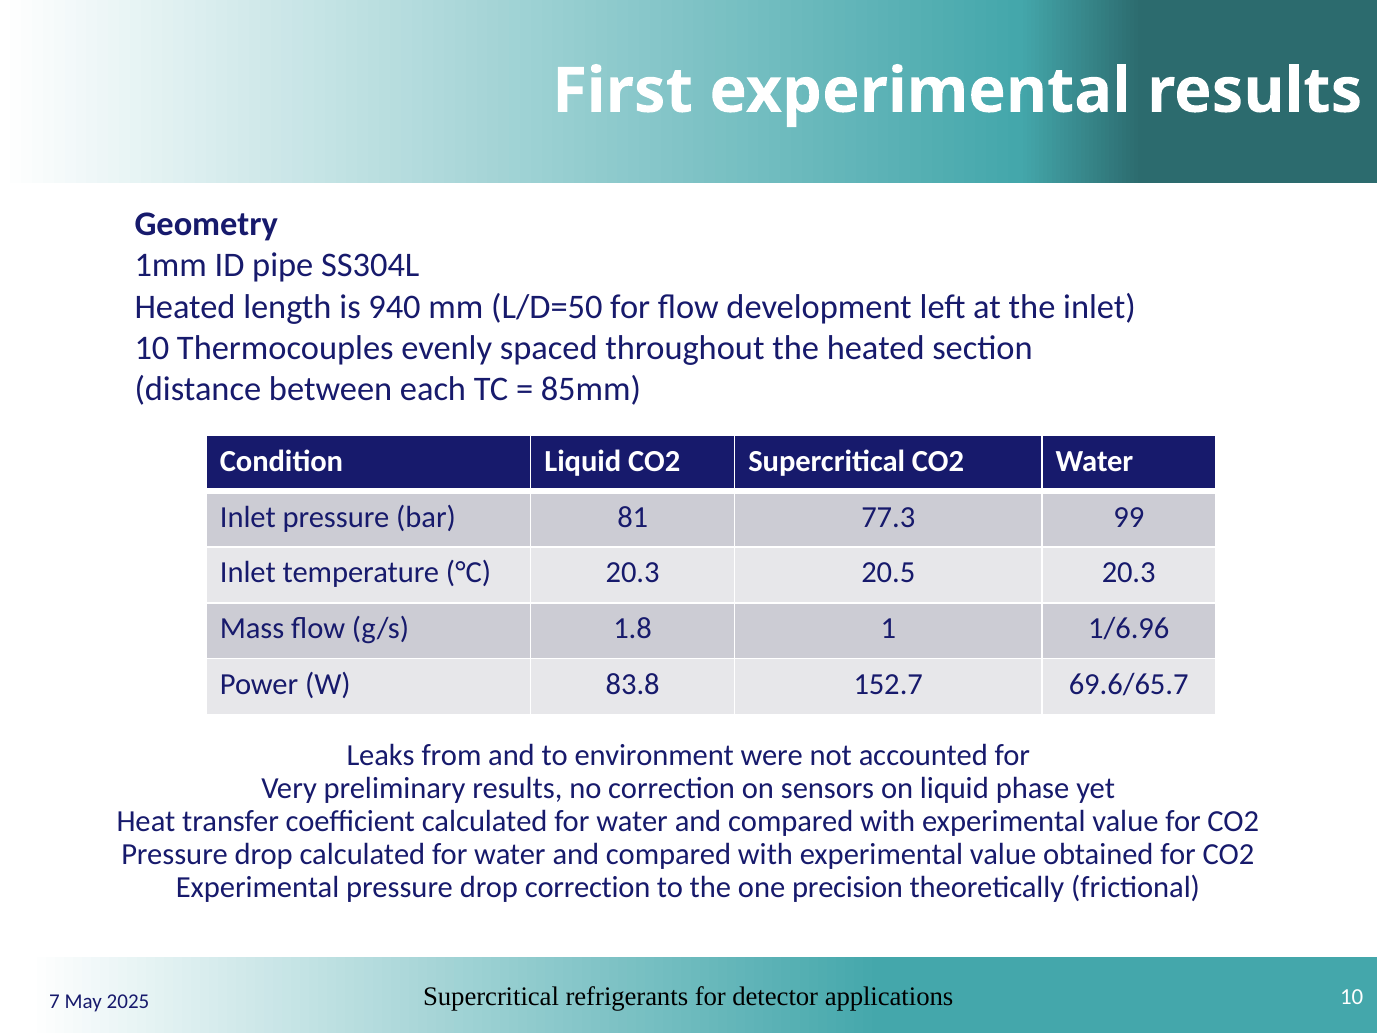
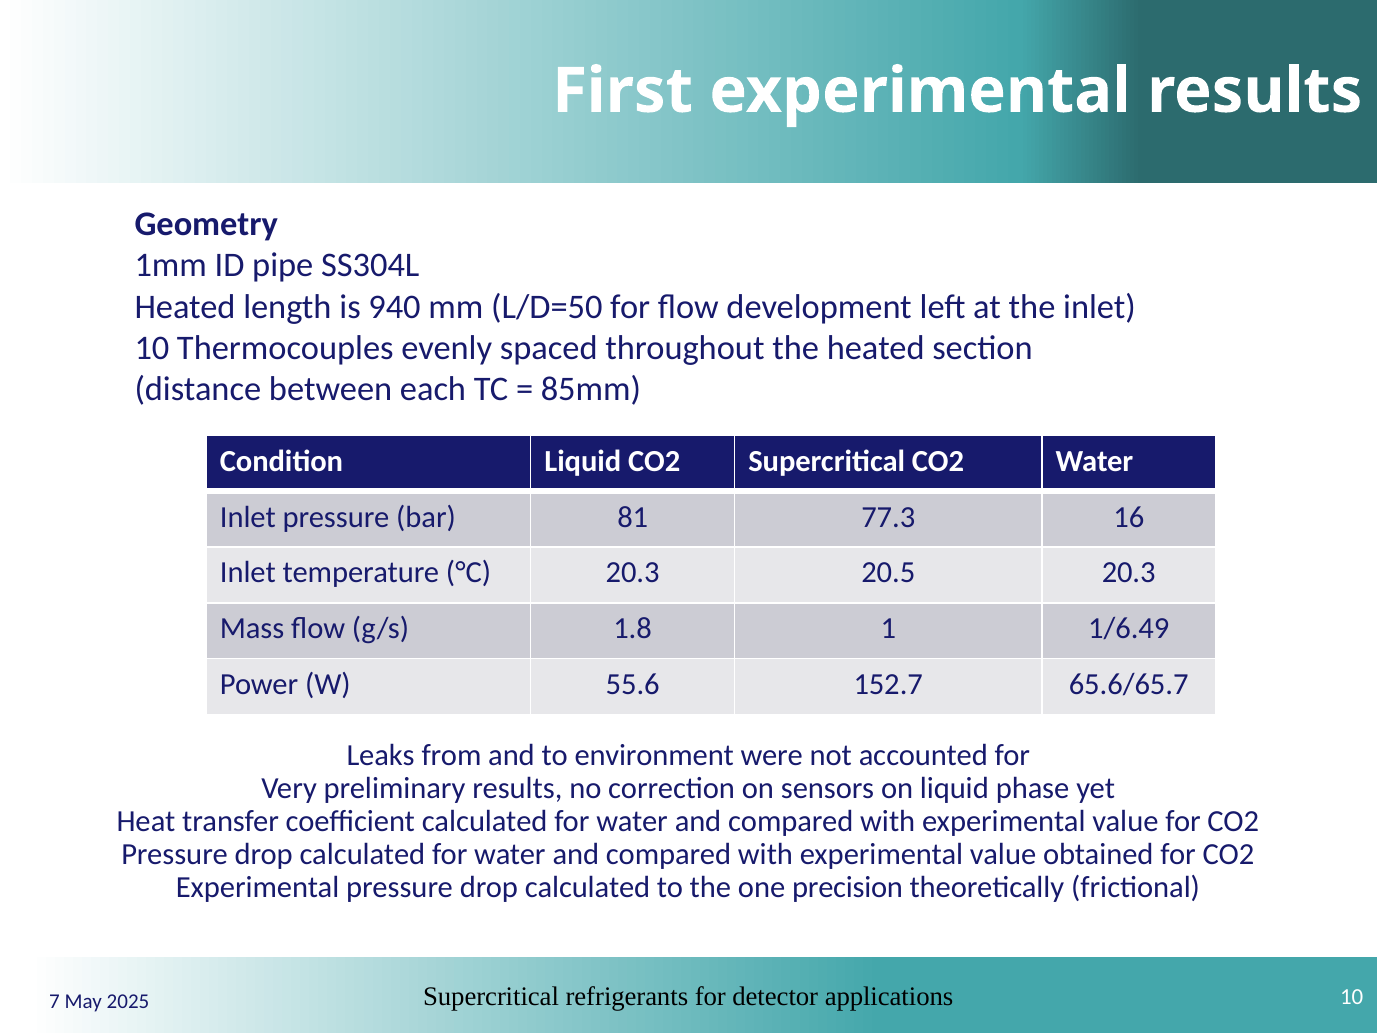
99: 99 -> 16 (1129, 517)
1/6.96: 1/6.96 -> 1/6.49 (1129, 629)
83.8: 83.8 -> 55.6 (633, 684)
69.6/65.7: 69.6/65.7 -> 65.6/65.7 (1129, 684)
Experimental pressure drop correction: correction -> calculated (588, 888)
